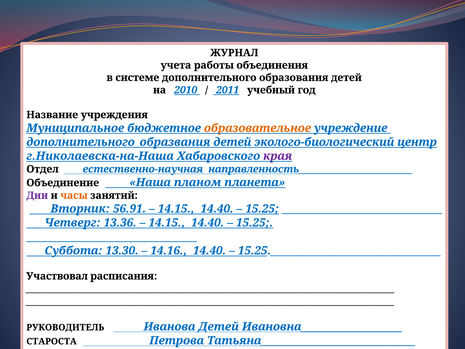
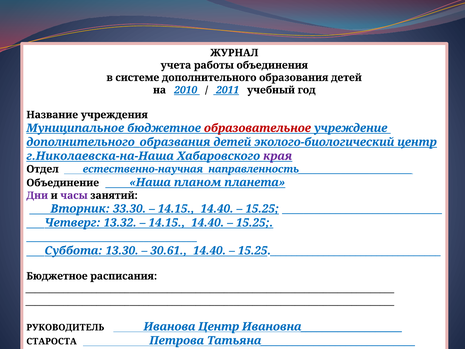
образовательное colour: orange -> red (257, 128)
часы colour: orange -> purple (74, 195)
56.91: 56.91 -> 33.30 (129, 209)
13.36: 13.36 -> 13.32 (120, 223)
14.16: 14.16 -> 30.61 (169, 250)
Участвовал: Участвовал -> Бюджетное (57, 276)
Иванова Детей: Детей -> Центр (219, 326)
